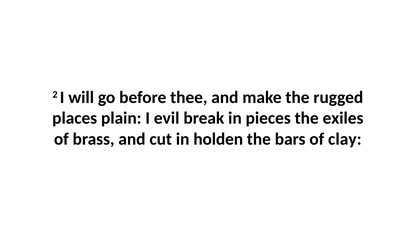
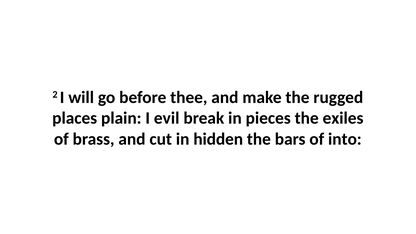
holden: holden -> hidden (218, 139)
clay: clay -> into (345, 139)
